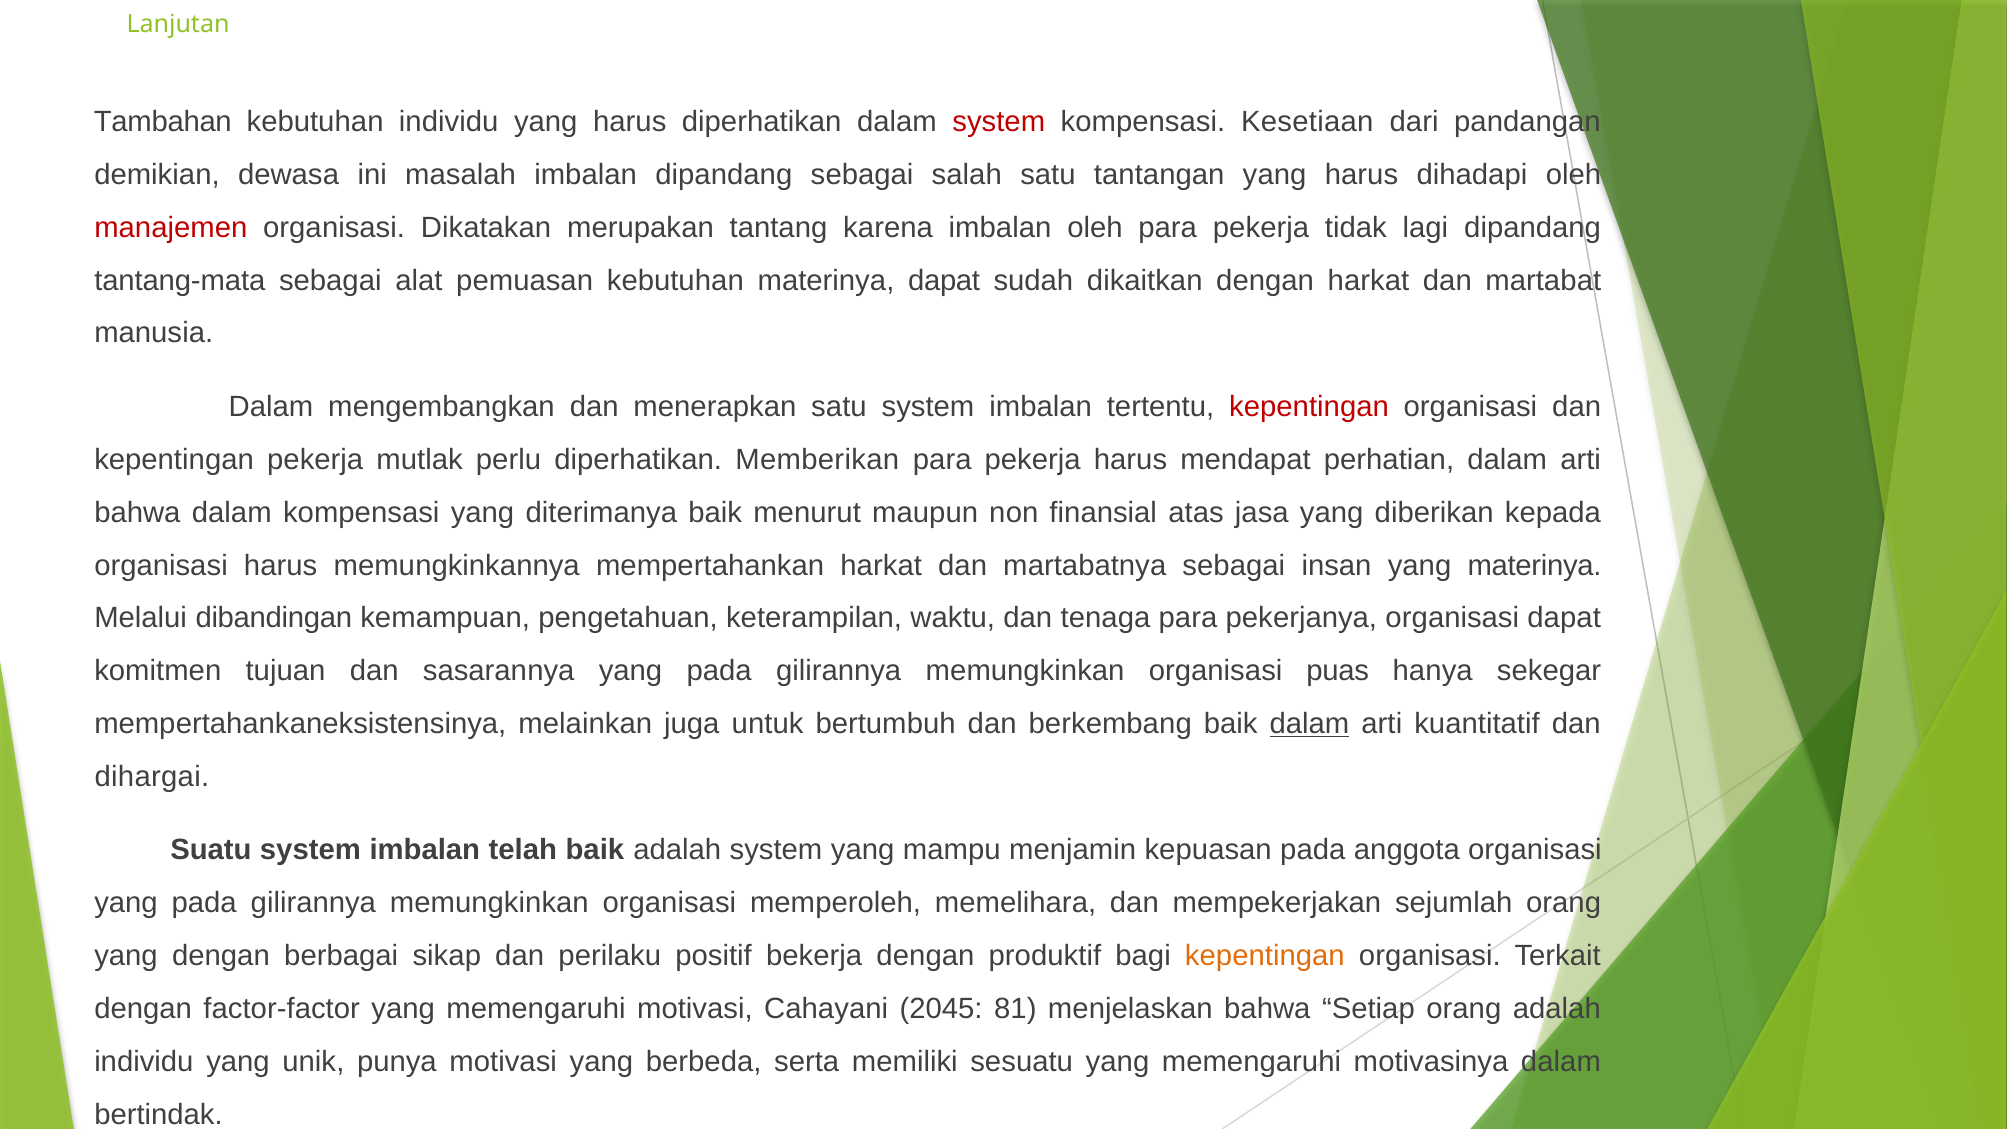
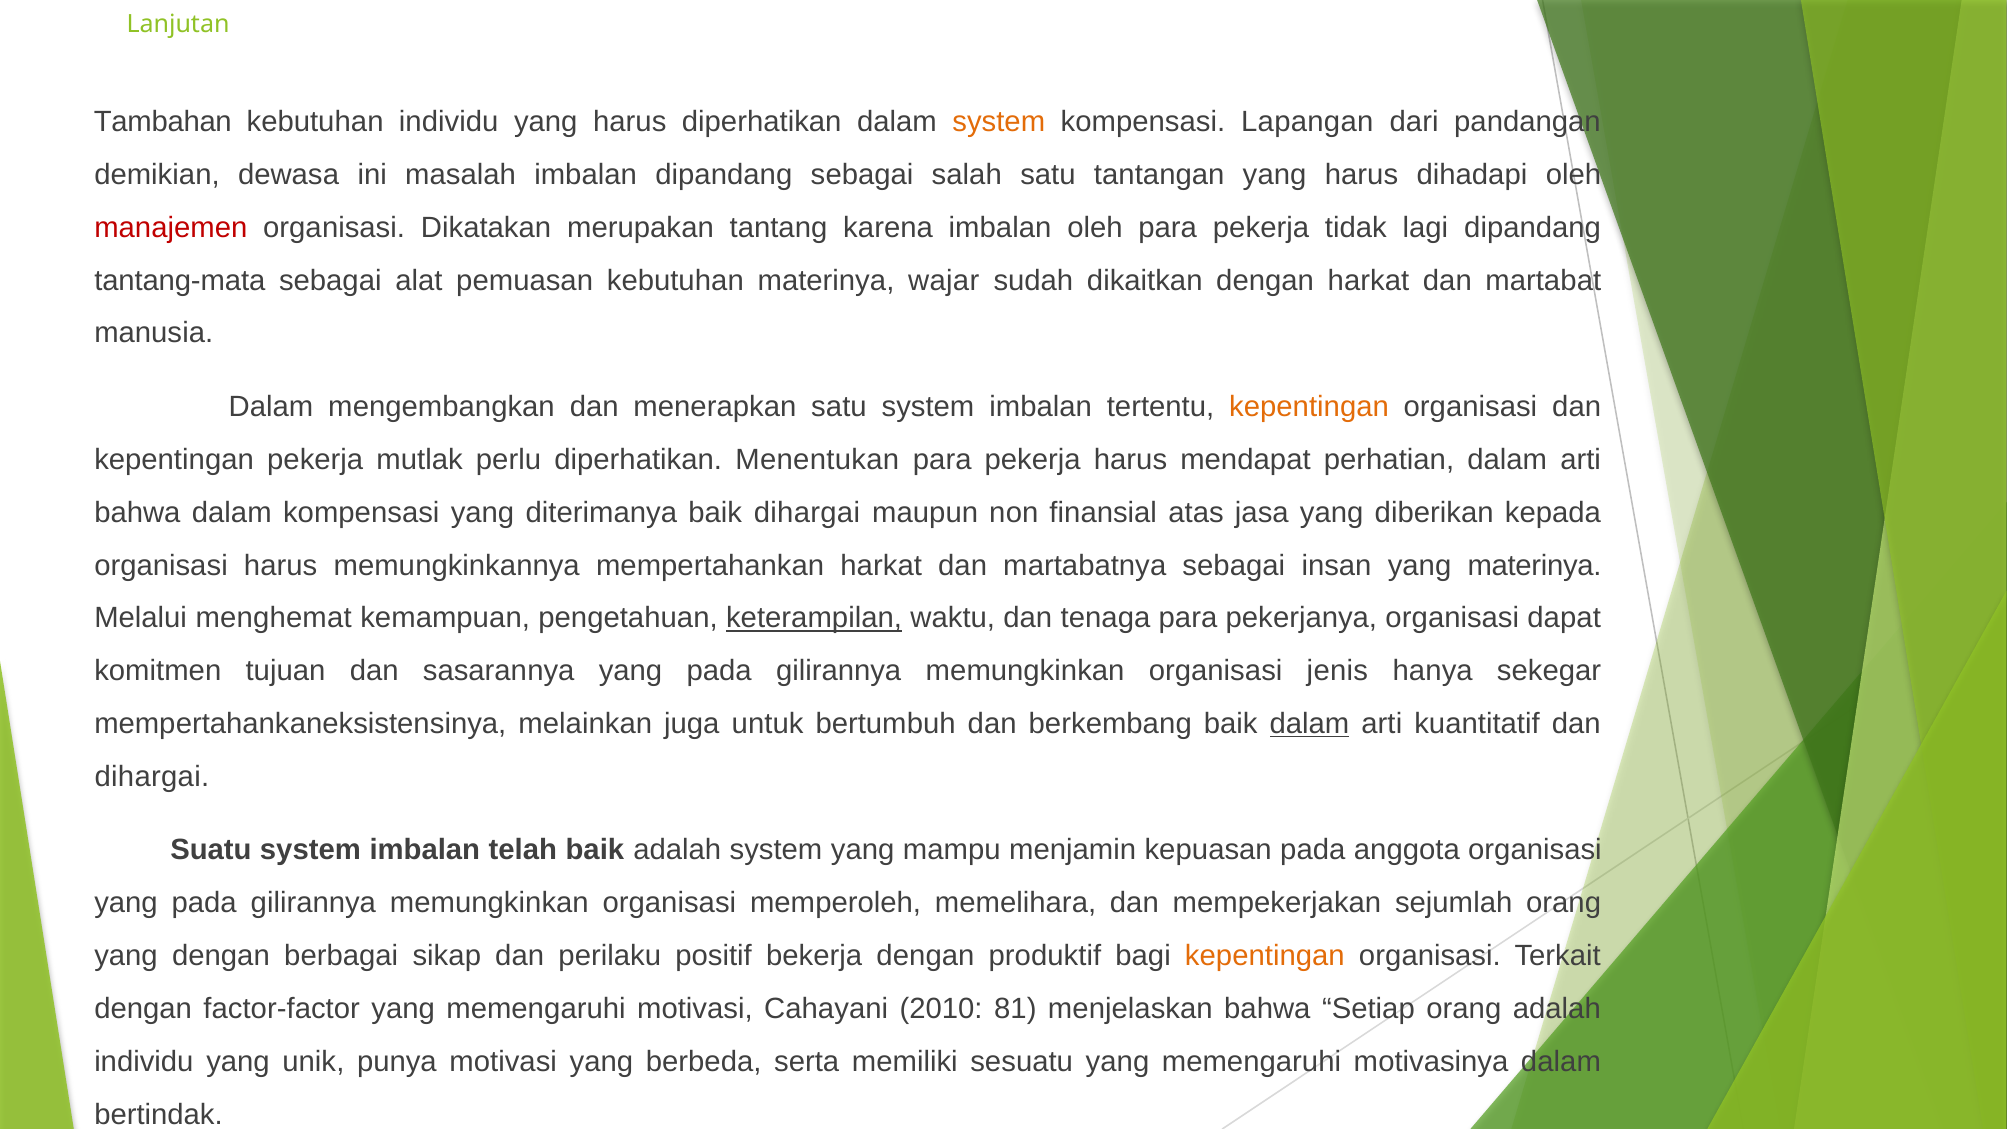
system colour: red -> orange (999, 122)
Kesetiaan: Kesetiaan -> Lapangan (1307, 122)
materinya dapat: dapat -> wajar (944, 280)
kepentingan colour: red -> orange (1309, 407)
Memberikan: Memberikan -> Menentukan (817, 460)
baik menurut: menurut -> dihargai (807, 513)
dibandingan: dibandingan -> menghemat (274, 618)
keterampilan underline: none -> present (814, 618)
puas: puas -> jenis (1337, 671)
2045: 2045 -> 2010 (941, 1009)
